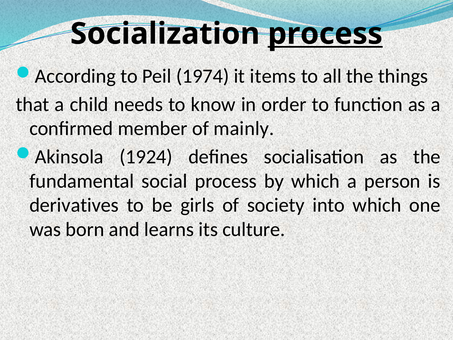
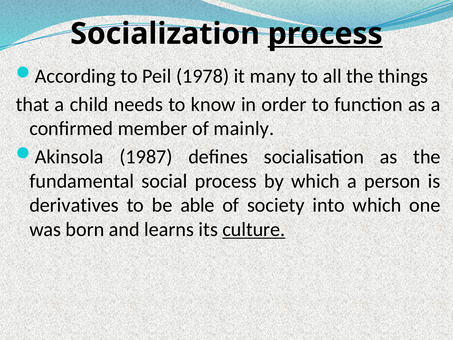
1974: 1974 -> 1978 (203, 76)
items: items -> many (273, 76)
1924: 1924 -> 1987 (146, 157)
girls: girls -> able (197, 205)
culture underline: none -> present (254, 229)
